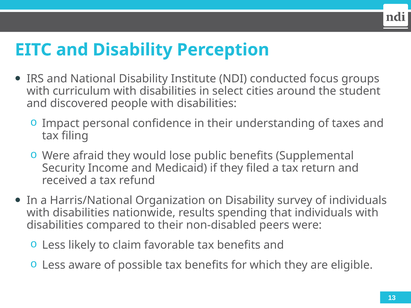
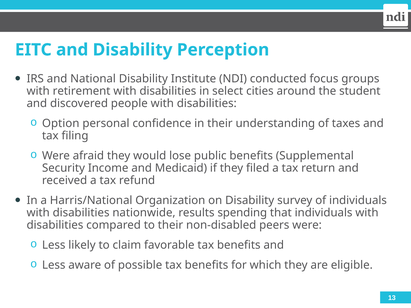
curriculum: curriculum -> retirement (82, 91)
Impact: Impact -> Option (61, 123)
